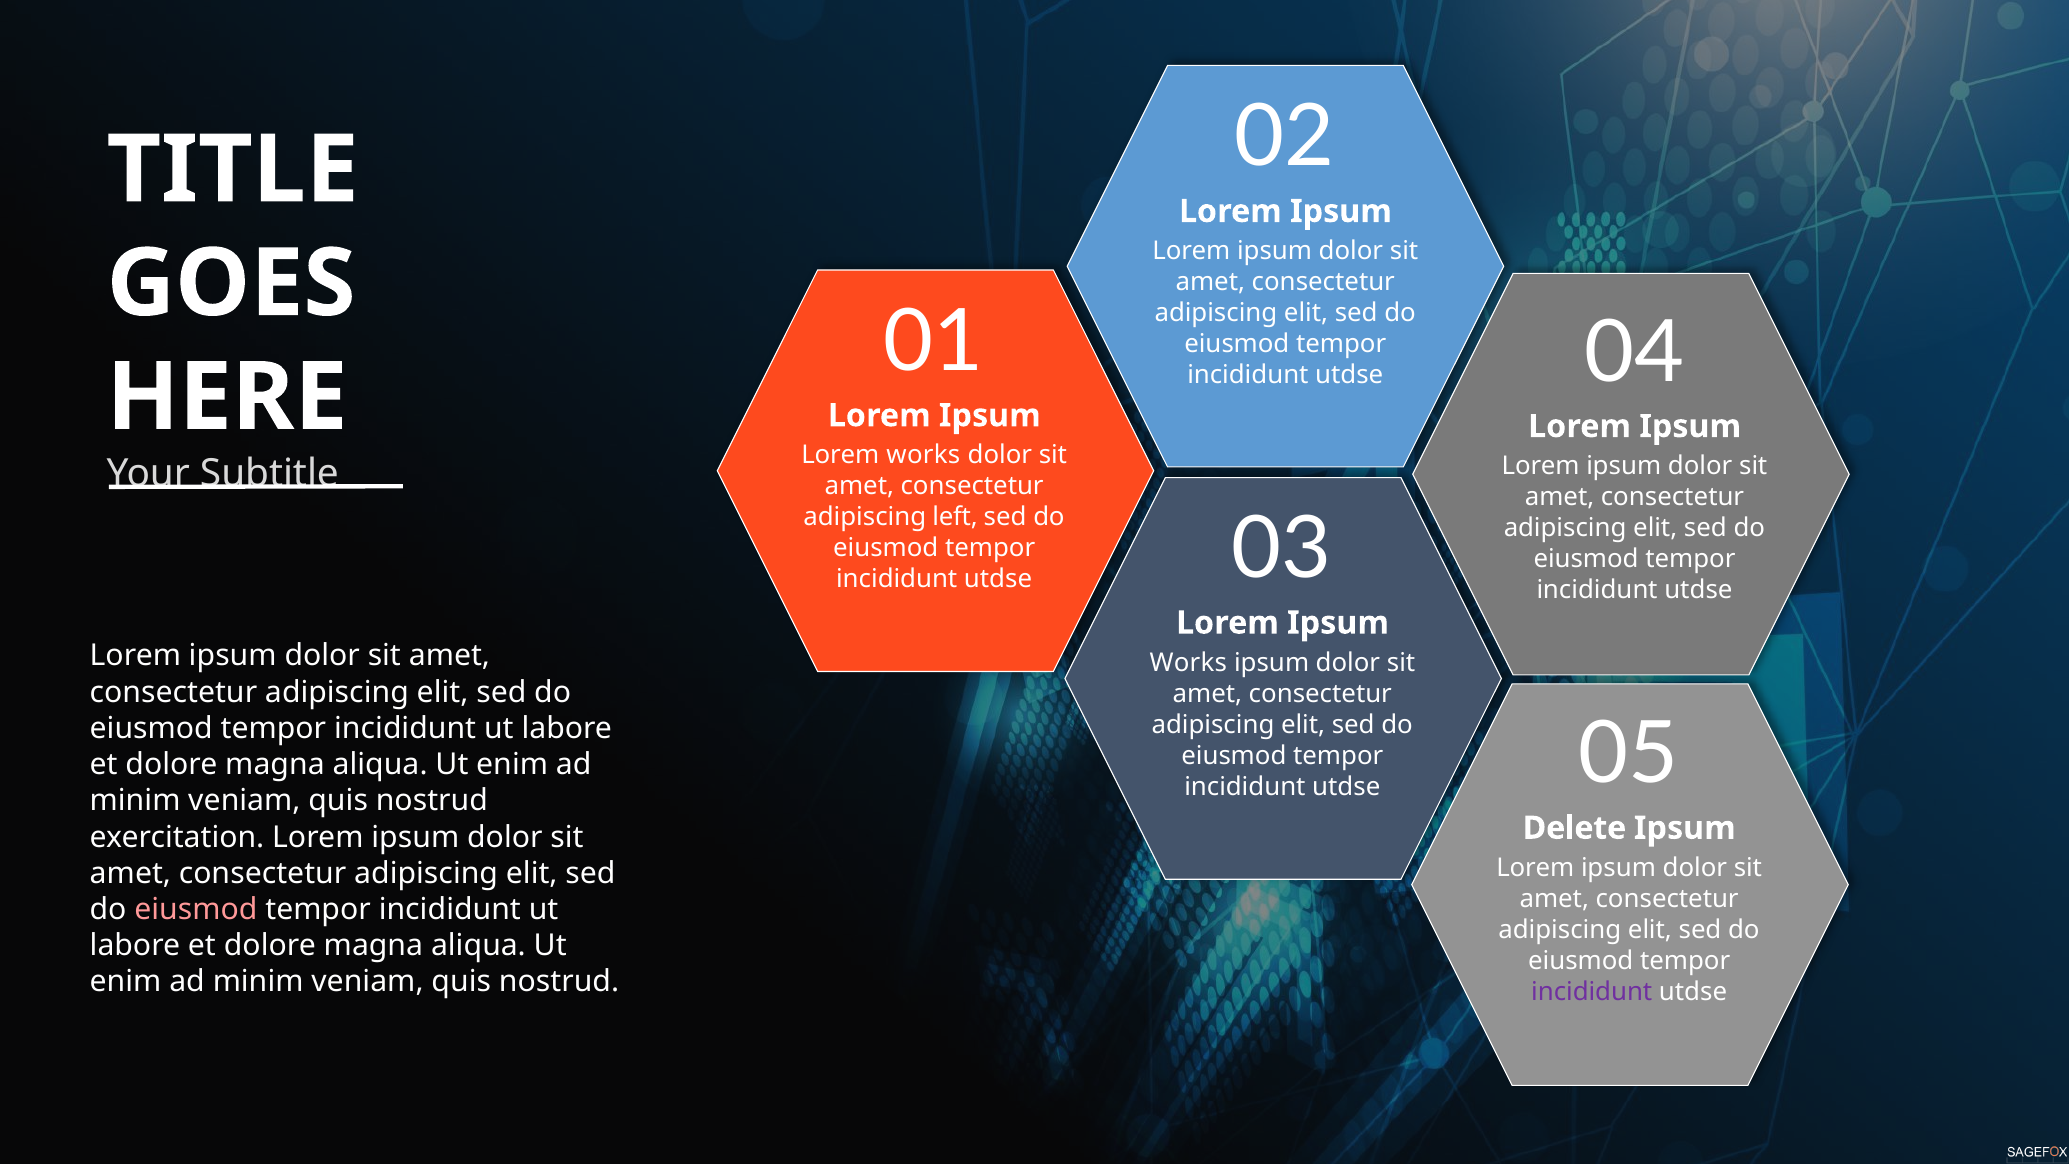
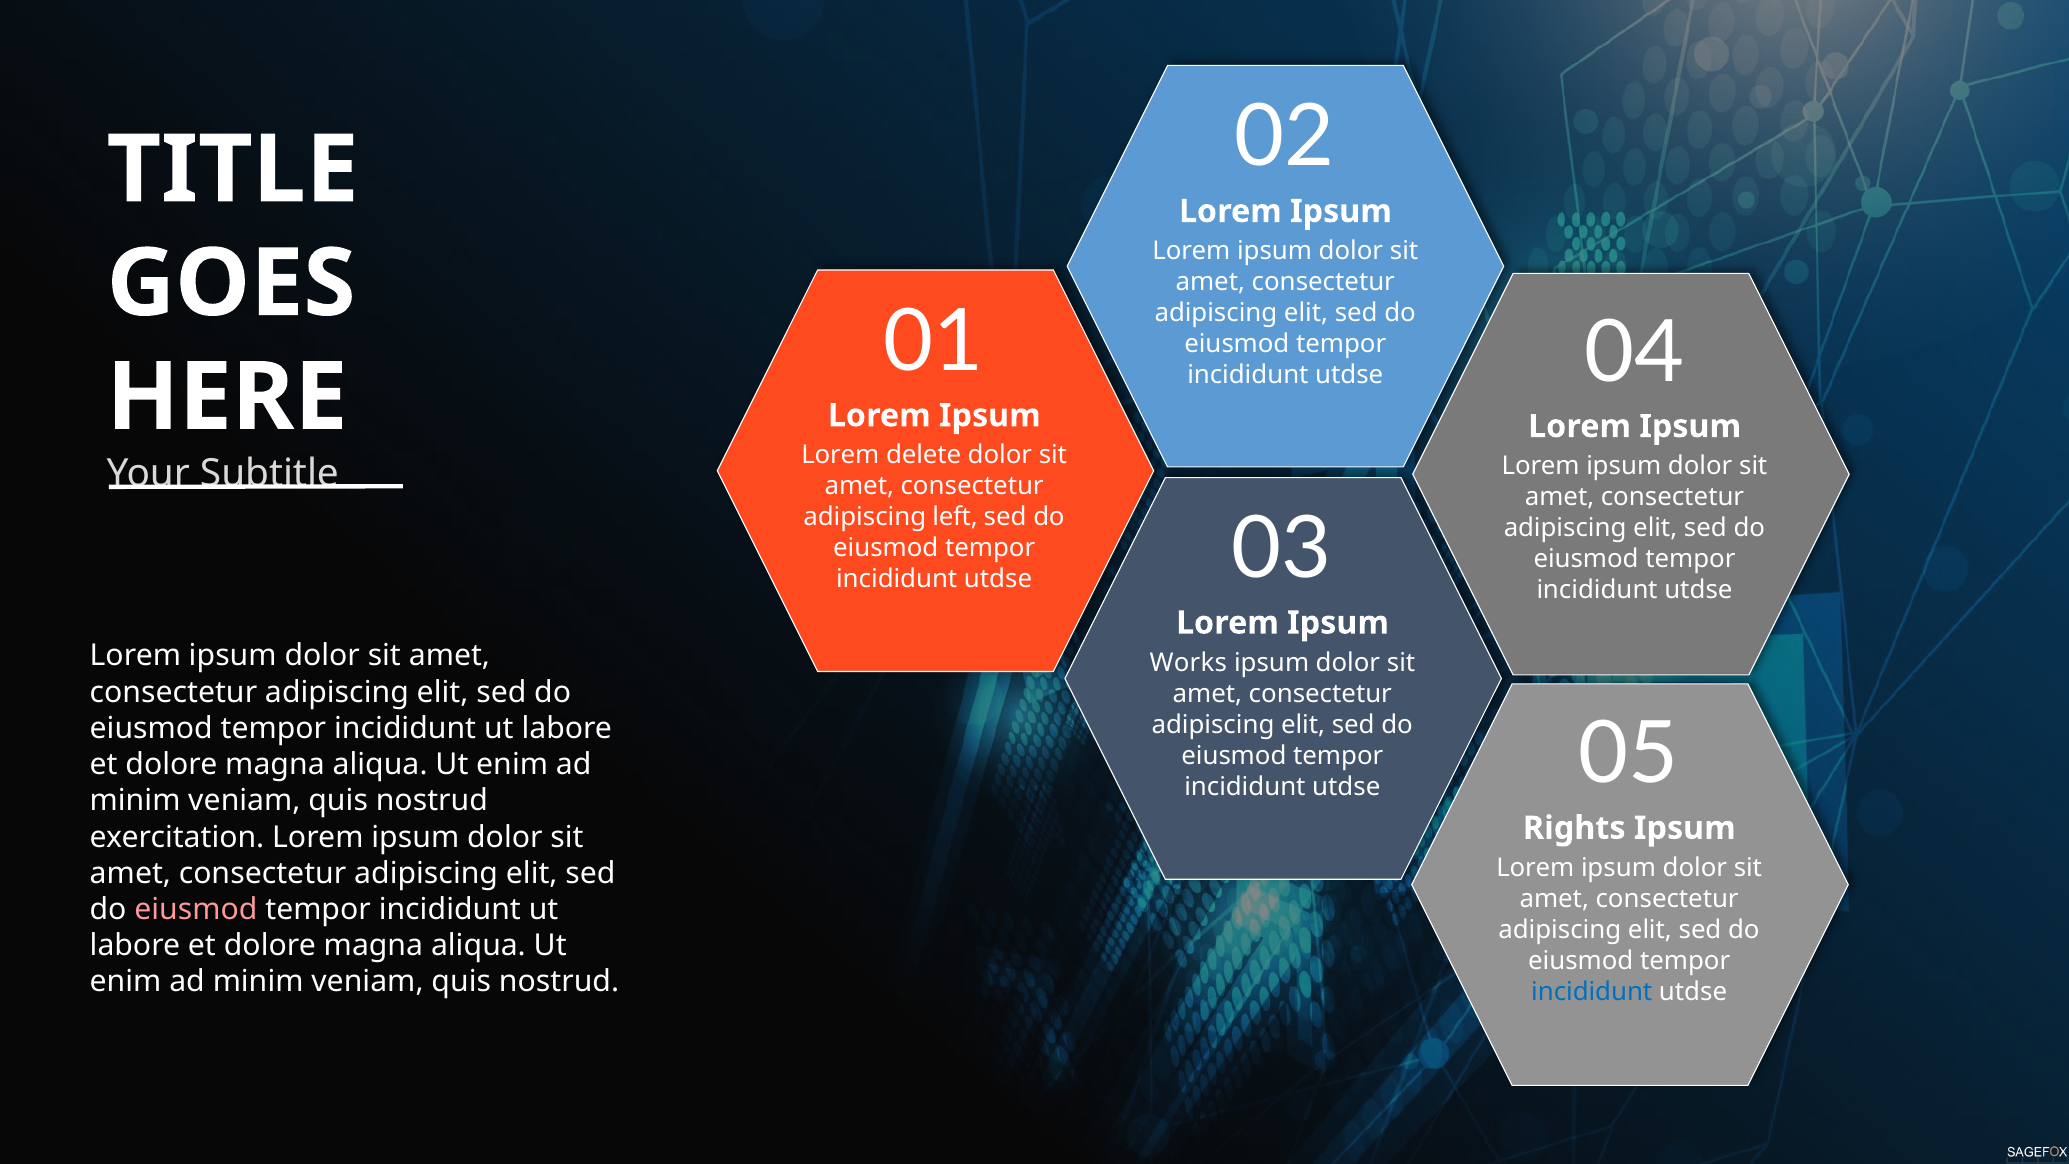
Lorem works: works -> delete (924, 455)
Delete: Delete -> Rights (1574, 828)
incididunt colour: purple -> blue (1592, 992)
